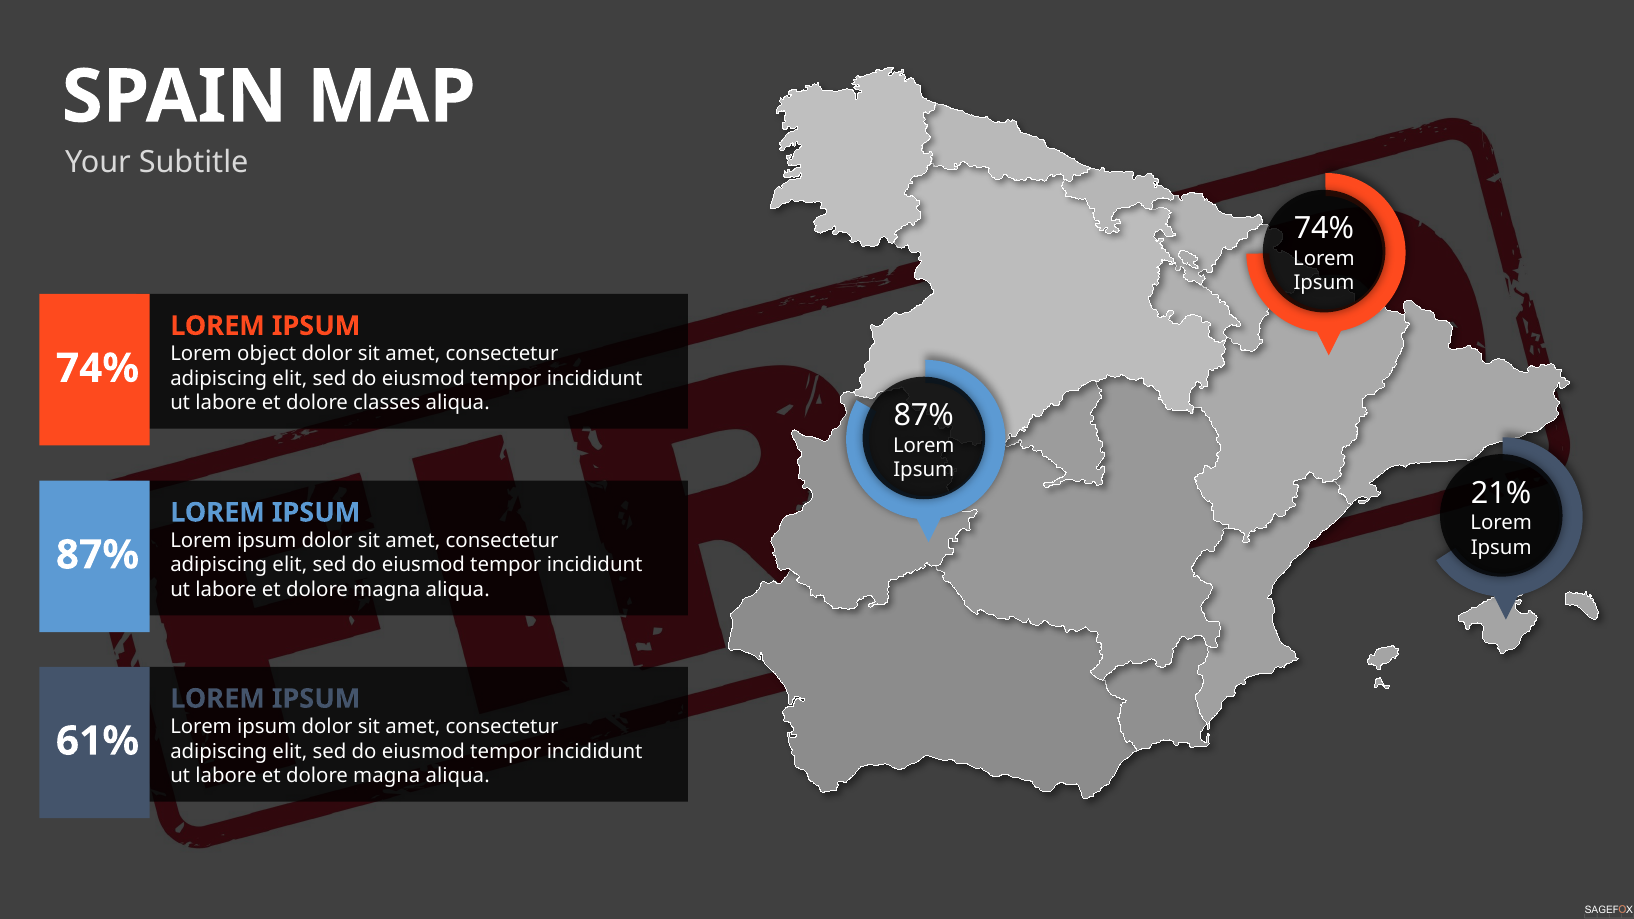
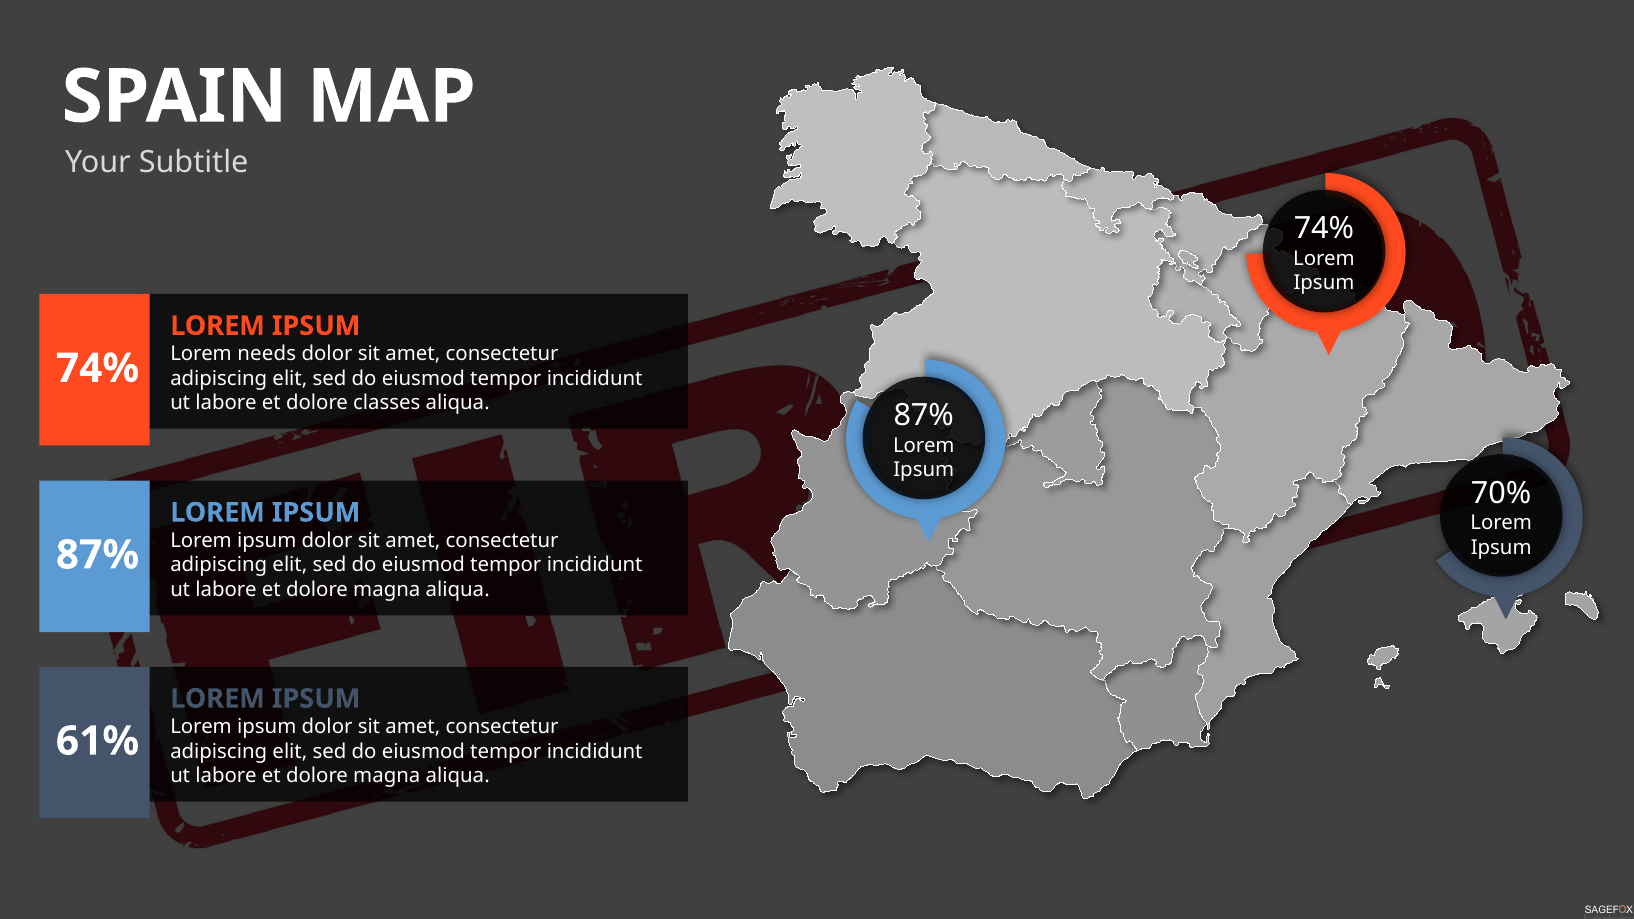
object: object -> needs (267, 354)
21%: 21% -> 70% (1501, 493)
